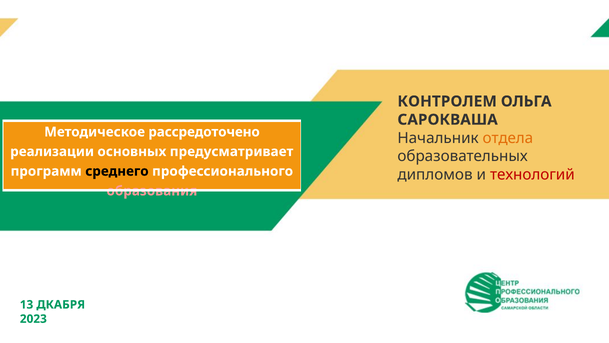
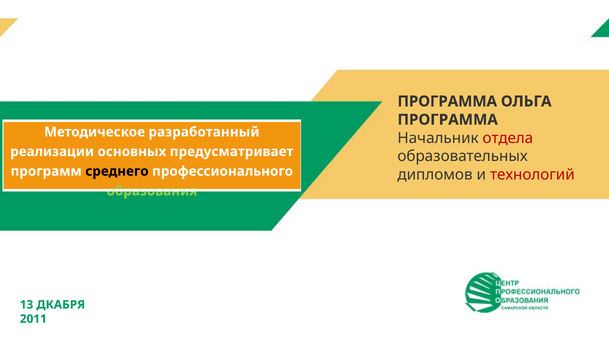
КОНТРОЛЕМ: КОНТРОЛЕМ -> ПРОГРАММА (447, 101)
САРОКВАША: САРОКВАША -> ПРОГРАММА (448, 120)
рассредоточено: рассредоточено -> разработанный (204, 132)
отдела colour: orange -> red (508, 138)
образования colour: pink -> light green (152, 191)
2023: 2023 -> 2011 (33, 319)
